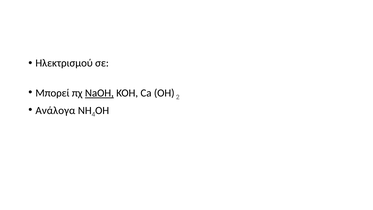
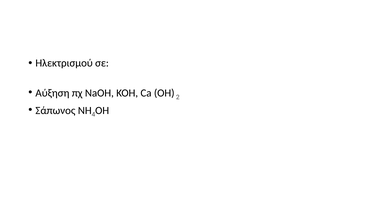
Μπορεί: Μπορεί -> Αύξηση (52, 93)
NaOH underline: present -> none (99, 93)
Ανάλογα: Ανάλογα -> Σάπωνος (55, 110)
